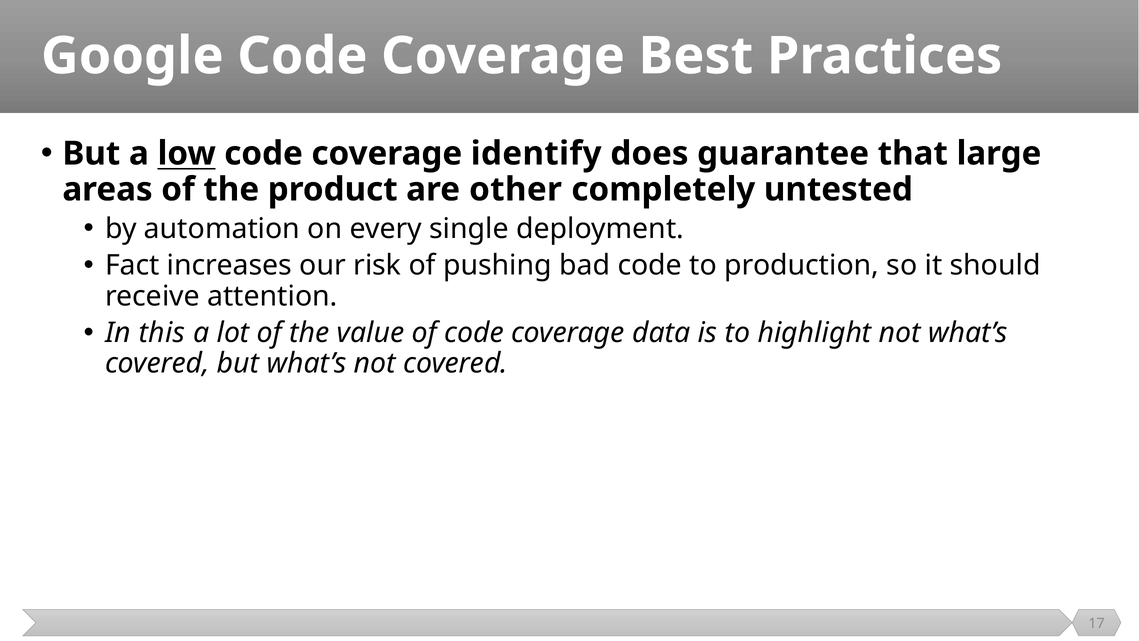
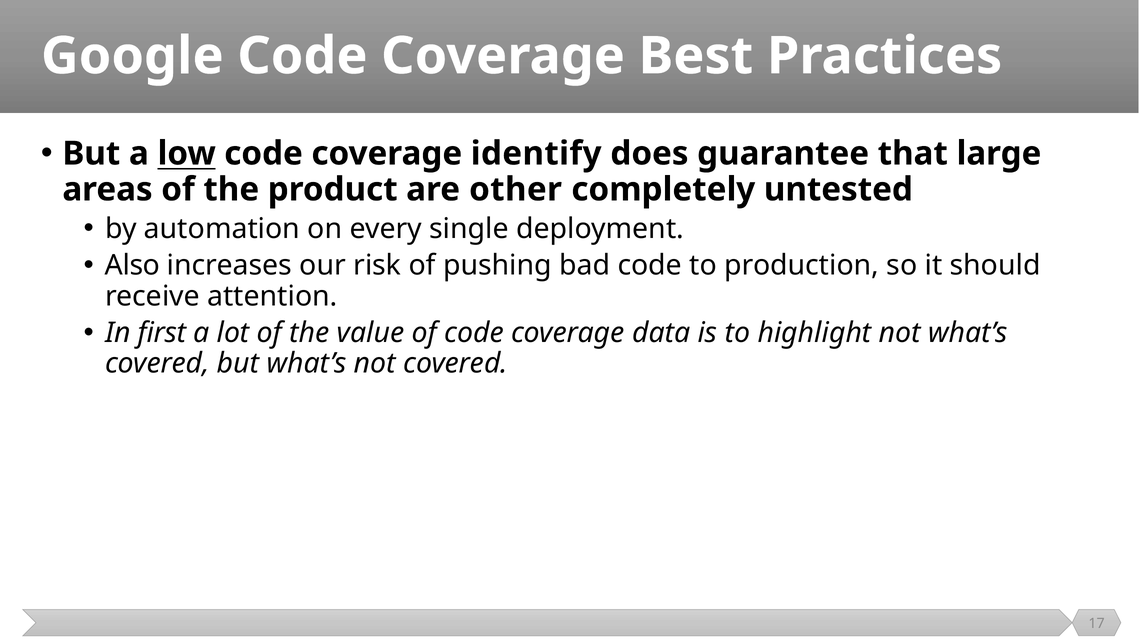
Fact: Fact -> Also (132, 265)
this: this -> first (162, 333)
